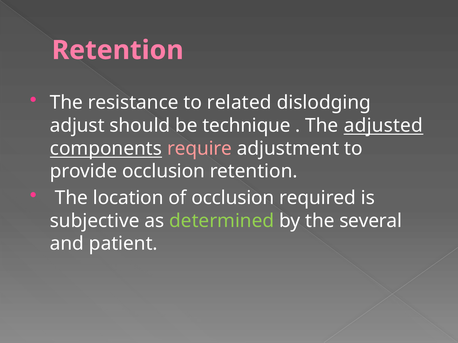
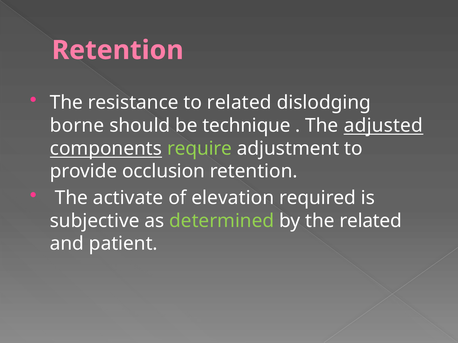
adjust: adjust -> borne (77, 126)
require colour: pink -> light green (200, 149)
location: location -> activate (128, 198)
of occlusion: occlusion -> elevation (233, 198)
the several: several -> related (371, 221)
